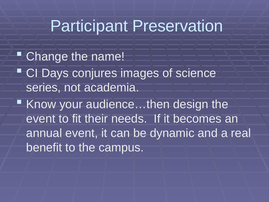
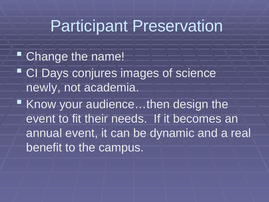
series: series -> newly (43, 87)
